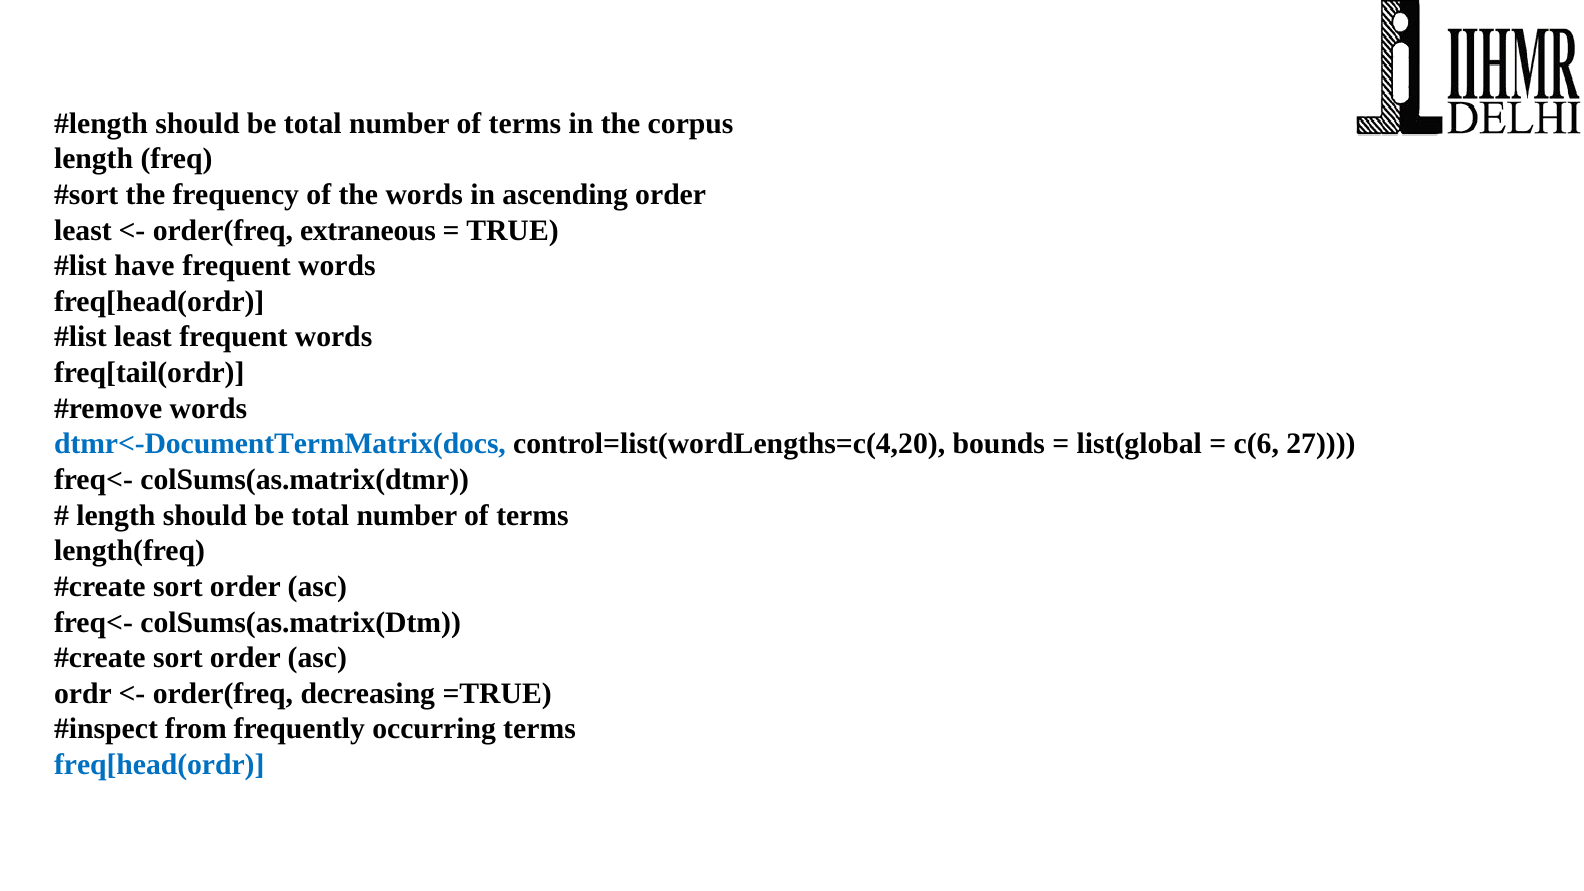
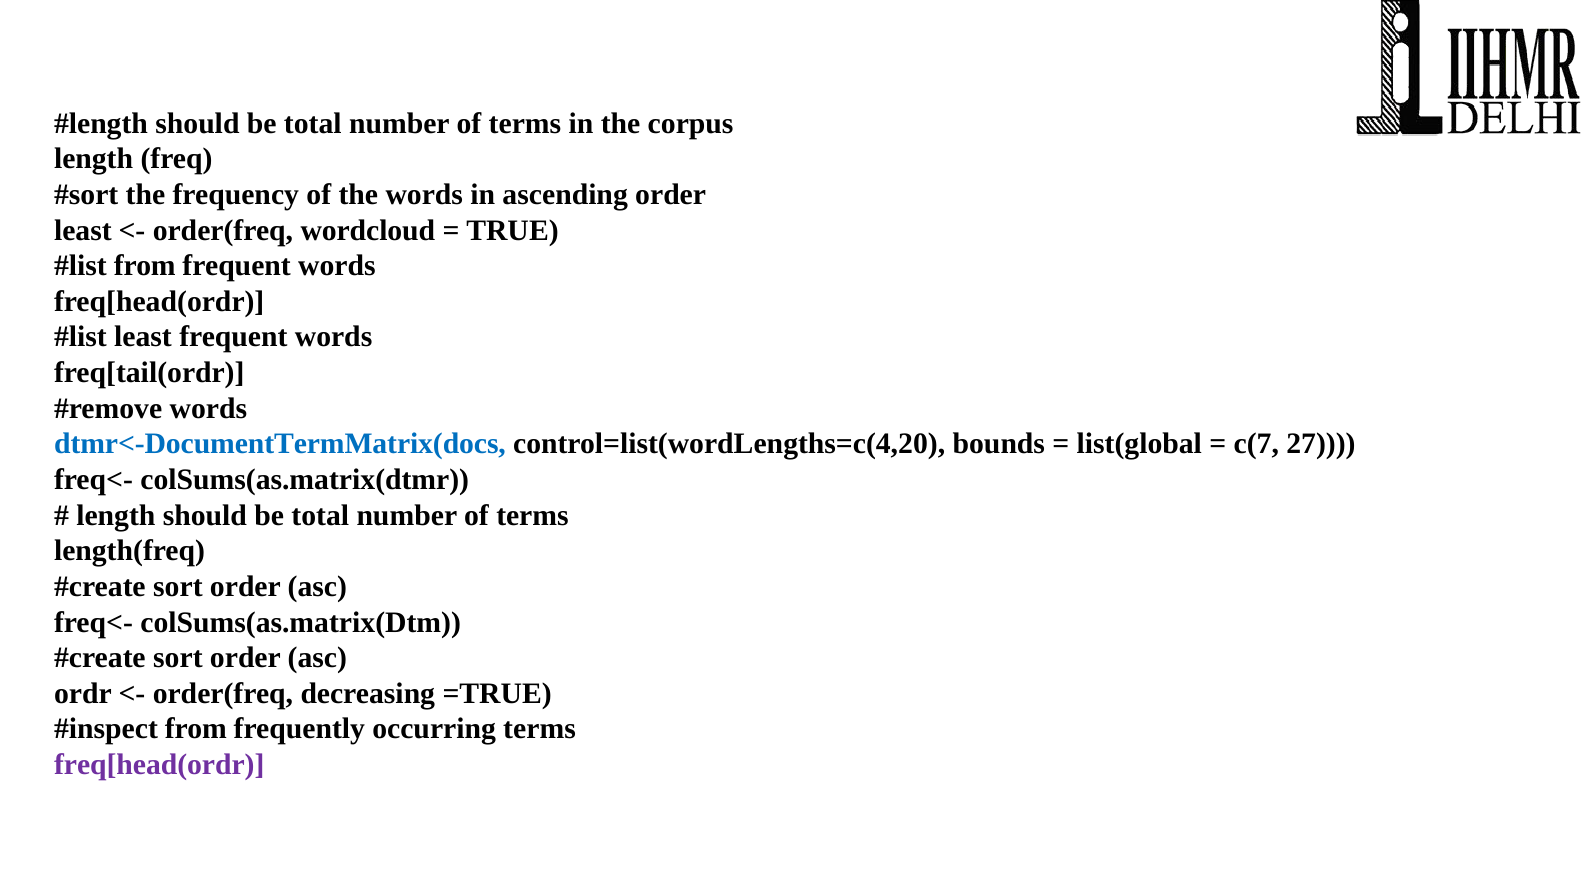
extraneous: extraneous -> wordcloud (368, 230)
have: have -> from (145, 266)
c(6: c(6 -> c(7 (1256, 444)
freq[head(ordr colour: blue -> purple (159, 765)
